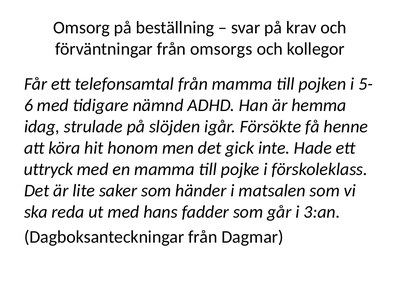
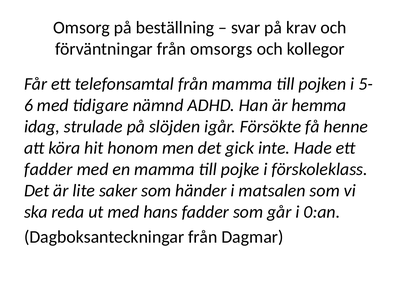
uttryck: uttryck -> fadder (48, 169)
3:an: 3:an -> 0:an (322, 212)
